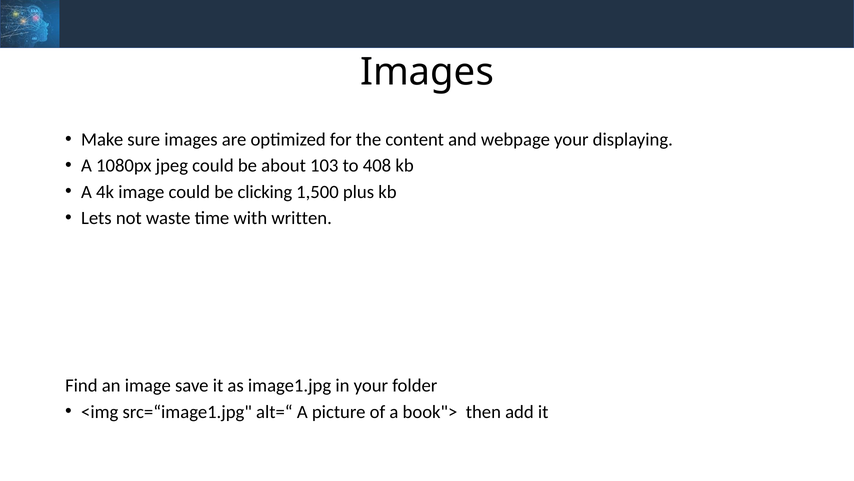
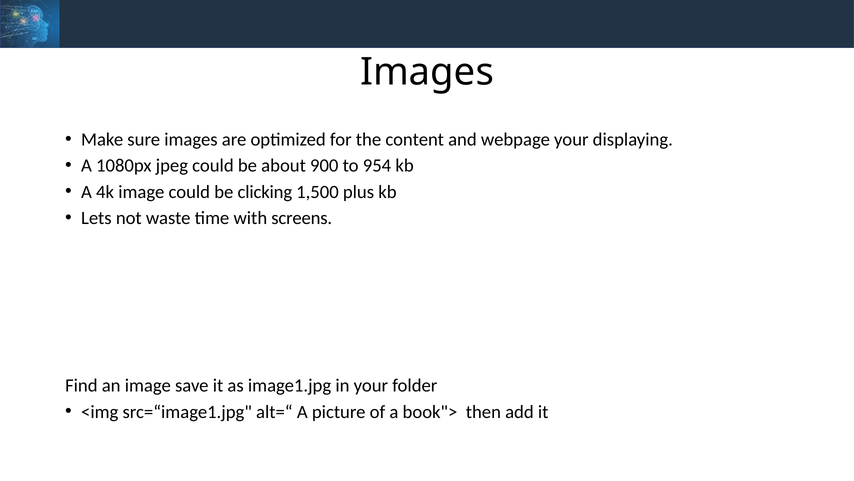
103: 103 -> 900 (324, 166)
408: 408 -> 954 (377, 166)
written: written -> screens (302, 218)
